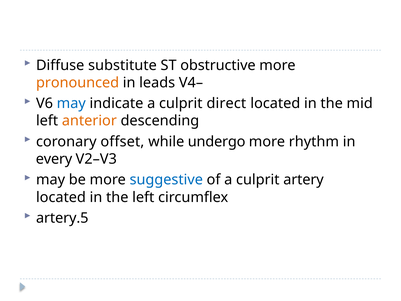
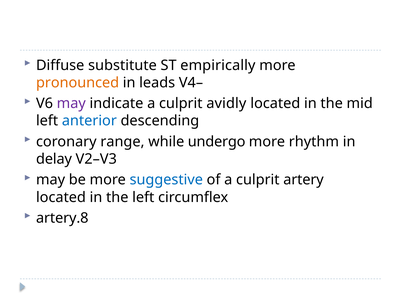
obstructive: obstructive -> empirically (218, 65)
may colour: blue -> purple (71, 103)
direct: direct -> avidly (226, 103)
anterior colour: orange -> blue (89, 121)
offset: offset -> range (122, 142)
every: every -> delay (54, 159)
artery.5: artery.5 -> artery.8 (62, 218)
